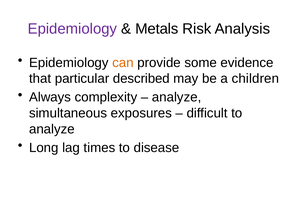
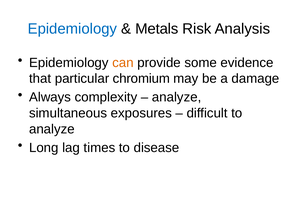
Epidemiology colour: purple -> blue (72, 29)
described: described -> chromium (141, 78)
children: children -> damage (255, 78)
